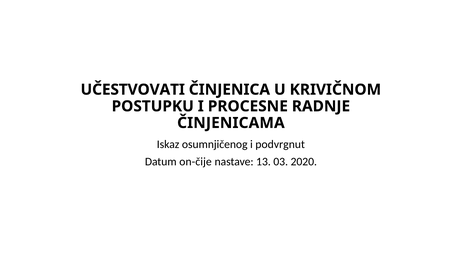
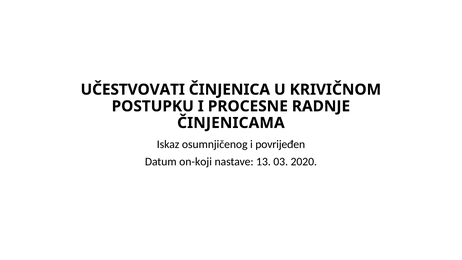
podvrgnut: podvrgnut -> povrijeđen (280, 144)
on-čije: on-čije -> on-koji (196, 162)
